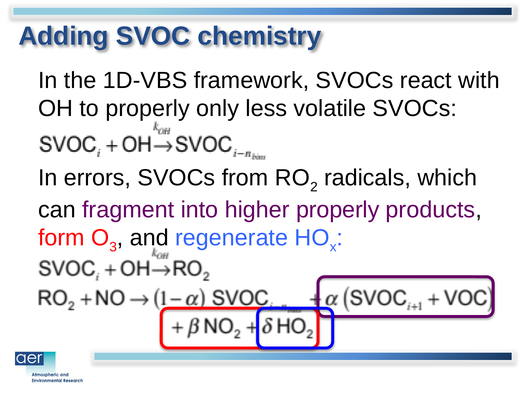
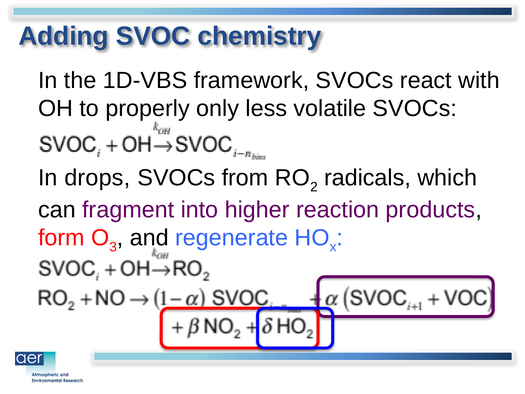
errors: errors -> drops (97, 178)
higher properly: properly -> reaction (338, 210)
